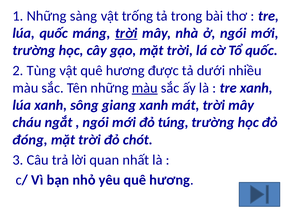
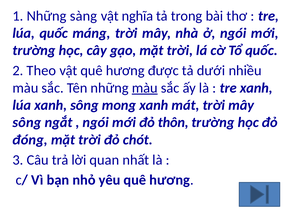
trống: trống -> nghĩa (137, 16)
trời underline: present -> none (126, 33)
Tùng: Tùng -> Theo (41, 70)
giang: giang -> mong (119, 105)
cháu: cháu -> sông (27, 122)
túng: túng -> thôn (173, 122)
